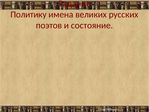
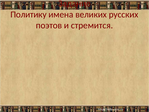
состояние: состояние -> стремится (92, 25)
